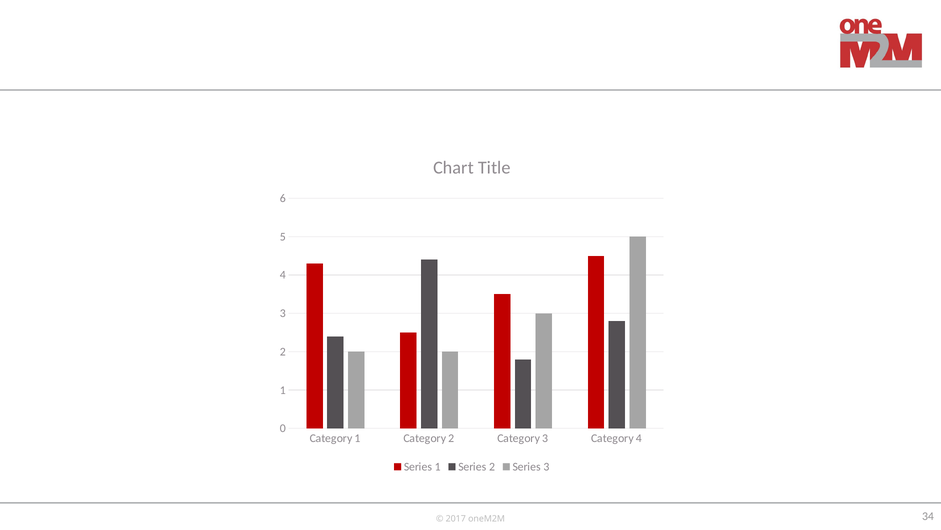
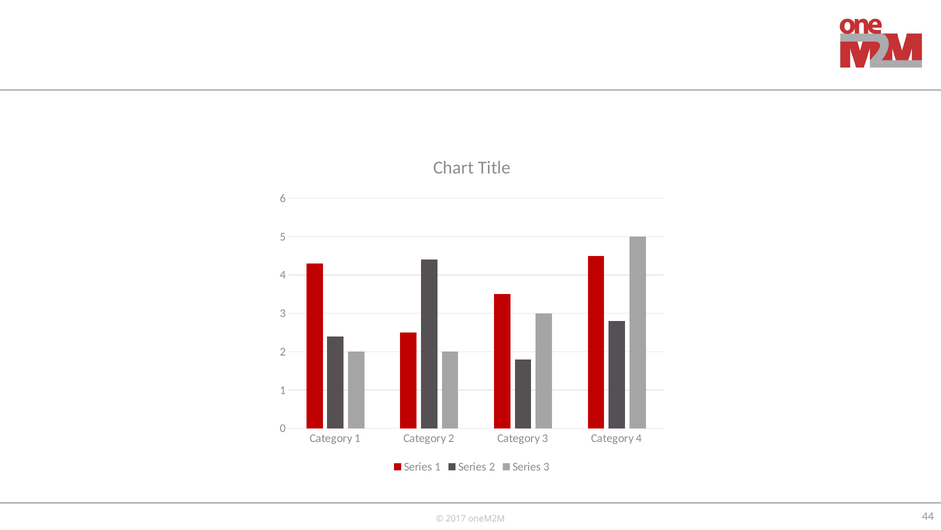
34: 34 -> 44 (928, 516)
